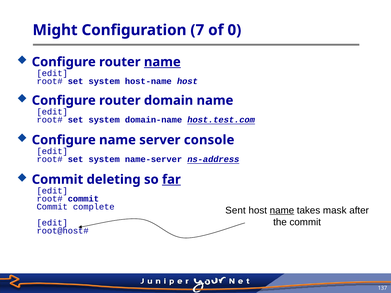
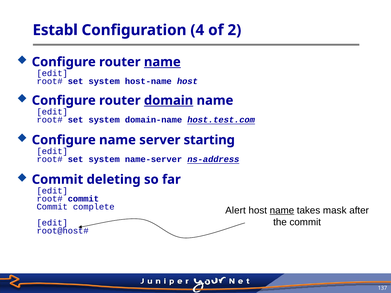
Might: Might -> Establ (55, 30)
7: 7 -> 4 (197, 30)
0: 0 -> 2 (234, 30)
domain underline: none -> present (169, 101)
console: console -> starting (209, 140)
far underline: present -> none (171, 180)
Sent: Sent -> Alert (235, 211)
